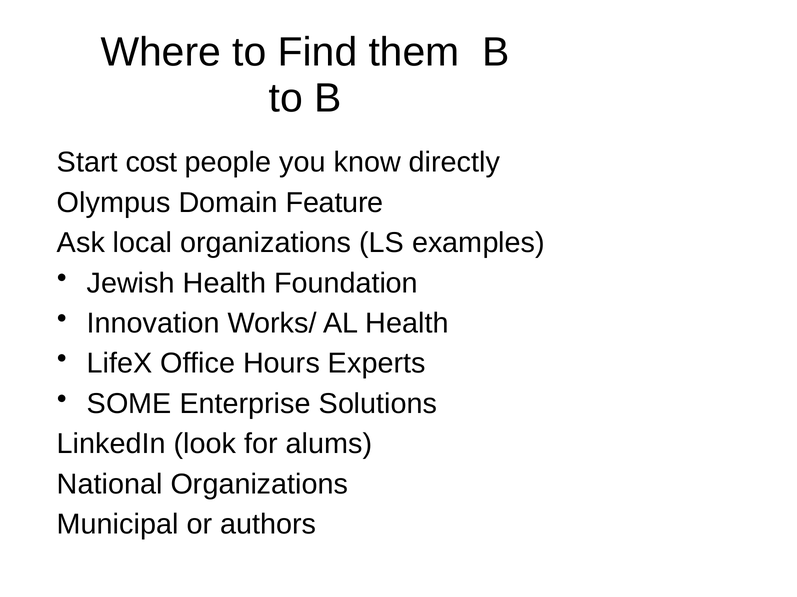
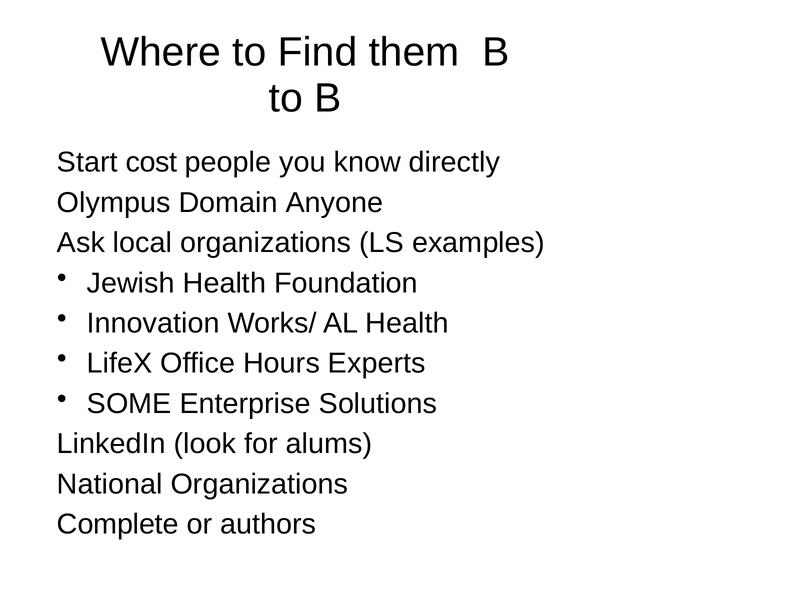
Feature: Feature -> Anyone (334, 203)
Municipal: Municipal -> Complete (118, 525)
